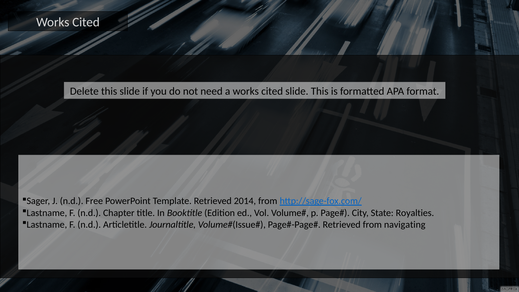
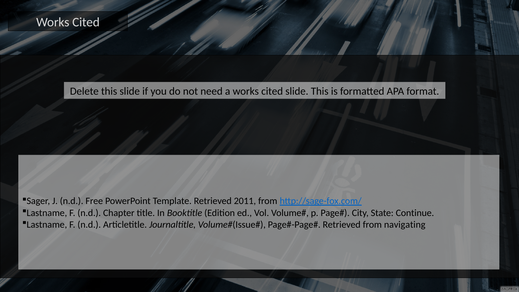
2014: 2014 -> 2011 (245, 201)
Royalties: Royalties -> Continue (415, 213)
